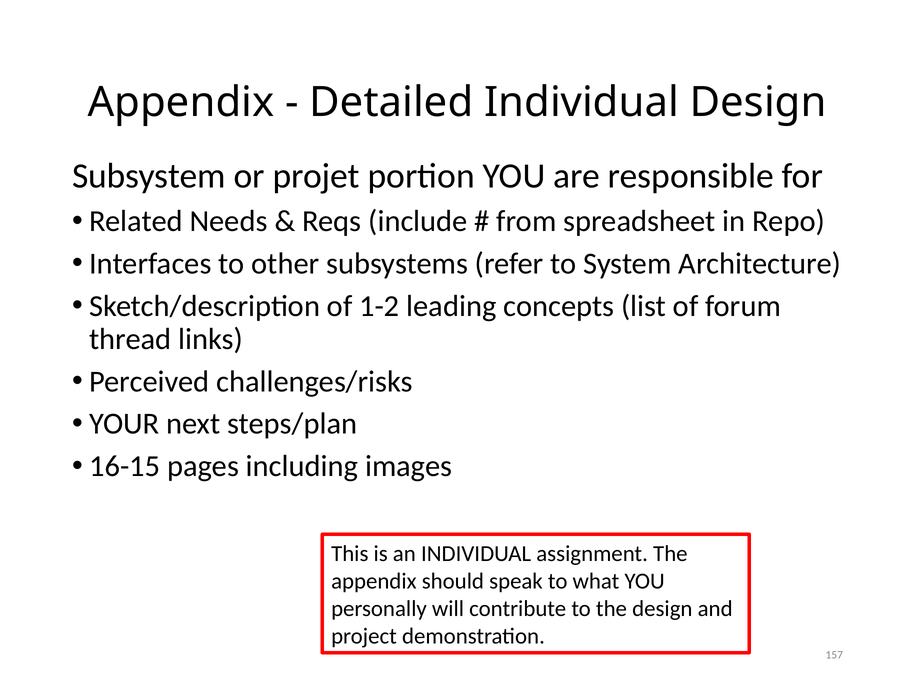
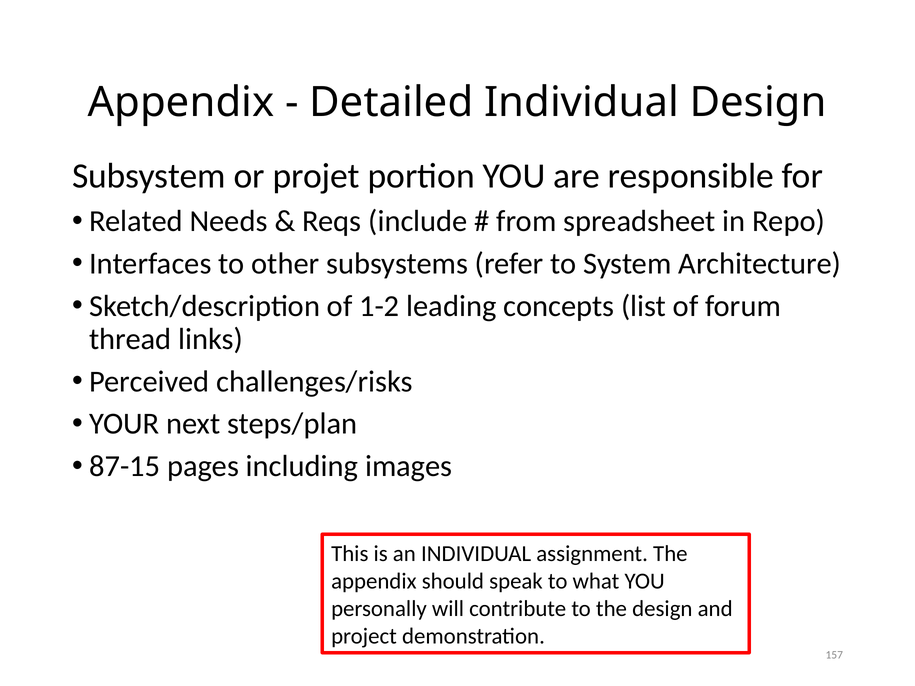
16-15: 16-15 -> 87-15 (125, 467)
